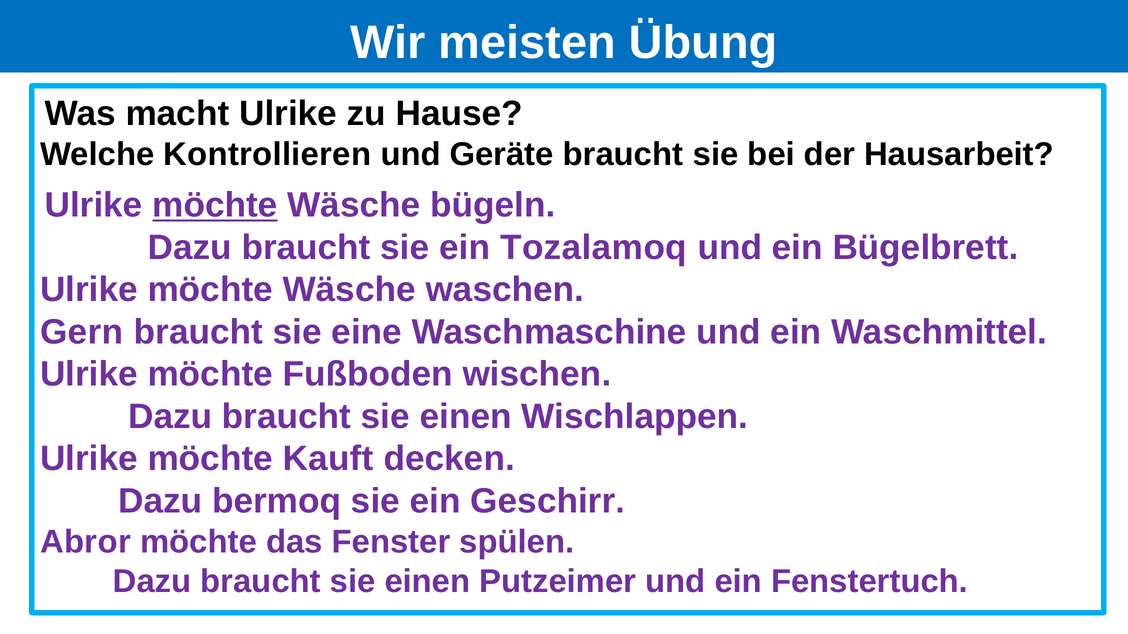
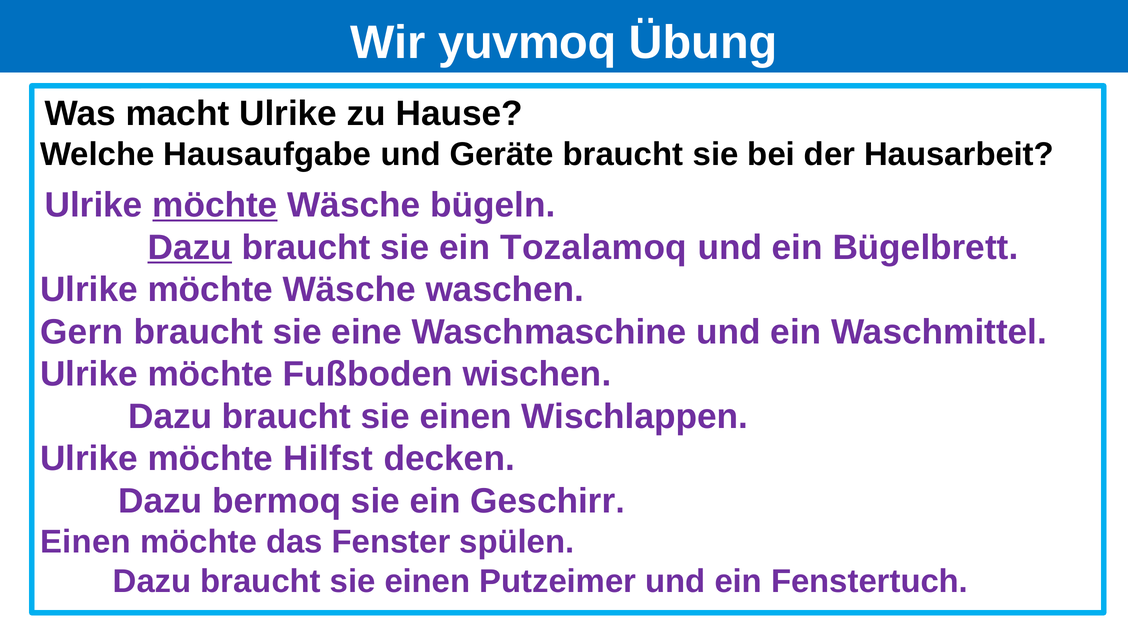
meisten: meisten -> yuvmoq (527, 43)
Kontrollieren: Kontrollieren -> Hausaufgabe (267, 154)
Dazu underline: none -> present (190, 248)
Kauft: Kauft -> Hilfst (328, 459)
Abror: Abror -> Einen (85, 542)
